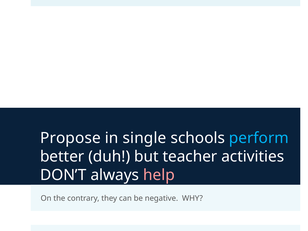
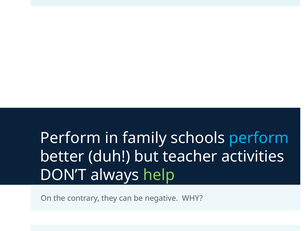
Propose: Propose -> Perform (70, 138)
single: single -> family (145, 138)
help colour: pink -> light green (159, 175)
